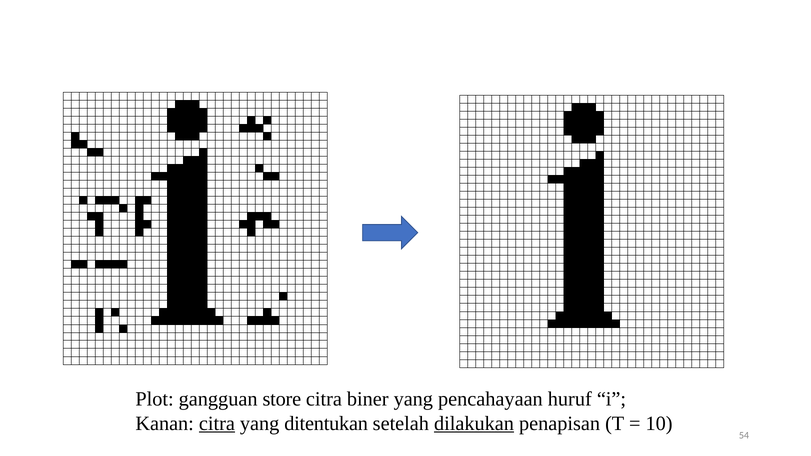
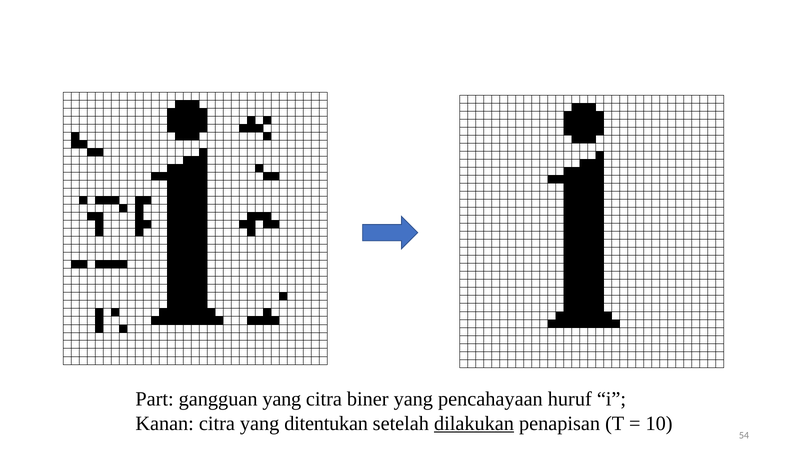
Plot: Plot -> Part (155, 399)
gangguan store: store -> yang (282, 399)
citra underline: present -> none (217, 424)
